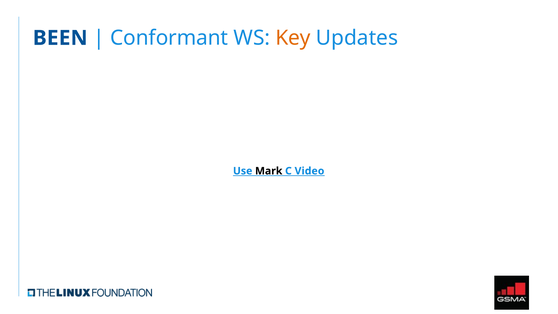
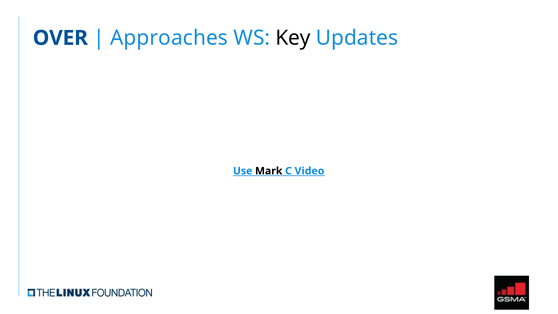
BEEN: BEEN -> OVER (60, 38)
Conformant: Conformant -> Approaches (169, 38)
Key colour: orange -> black (293, 38)
